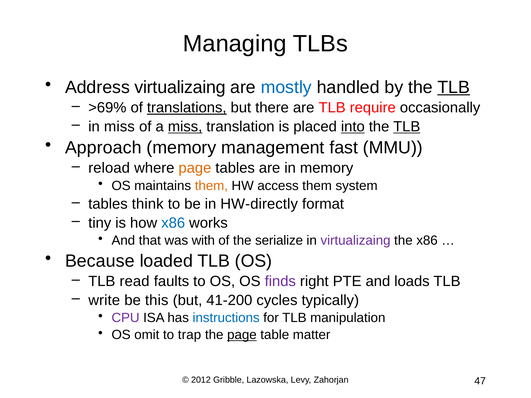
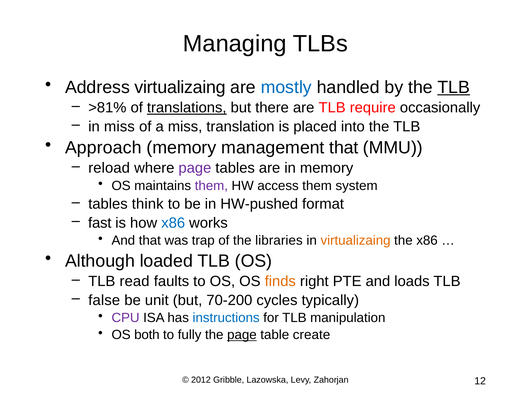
>69%: >69% -> >81% (107, 108)
miss underline: present -> none (185, 127)
into underline: present -> none (353, 127)
TLB underline: present -> none (407, 127)
management fast: fast -> that (344, 148)
page colour: orange -> purple (195, 168)
them colour: orange -> purple (211, 186)
HW-directly: HW-directly -> HW-pushed (259, 204)
tiny: tiny -> fast (100, 223)
with: with -> trap (203, 241)
serialize: serialize -> libraries (279, 241)
virtualizaing colour: purple -> orange (356, 241)
Because: Because -> Although (100, 261)
finds colour: purple -> orange (280, 281)
write: write -> false (104, 300)
this: this -> unit (157, 300)
41-200: 41-200 -> 70-200 (229, 300)
omit: omit -> both (147, 335)
trap: trap -> fully (190, 335)
matter: matter -> create (312, 335)
47: 47 -> 12 (480, 381)
